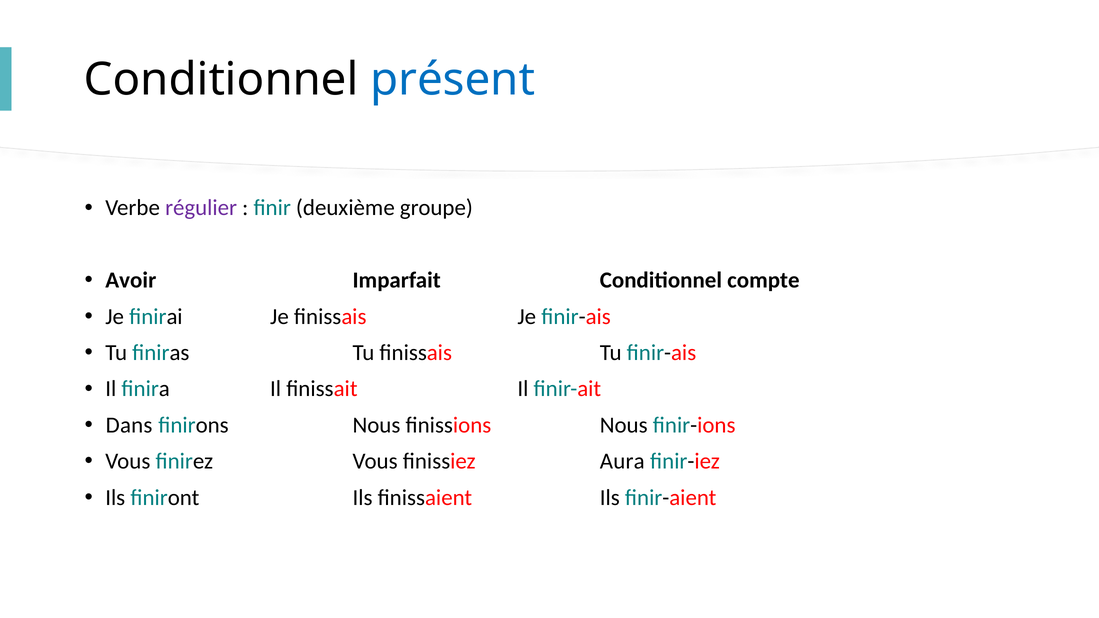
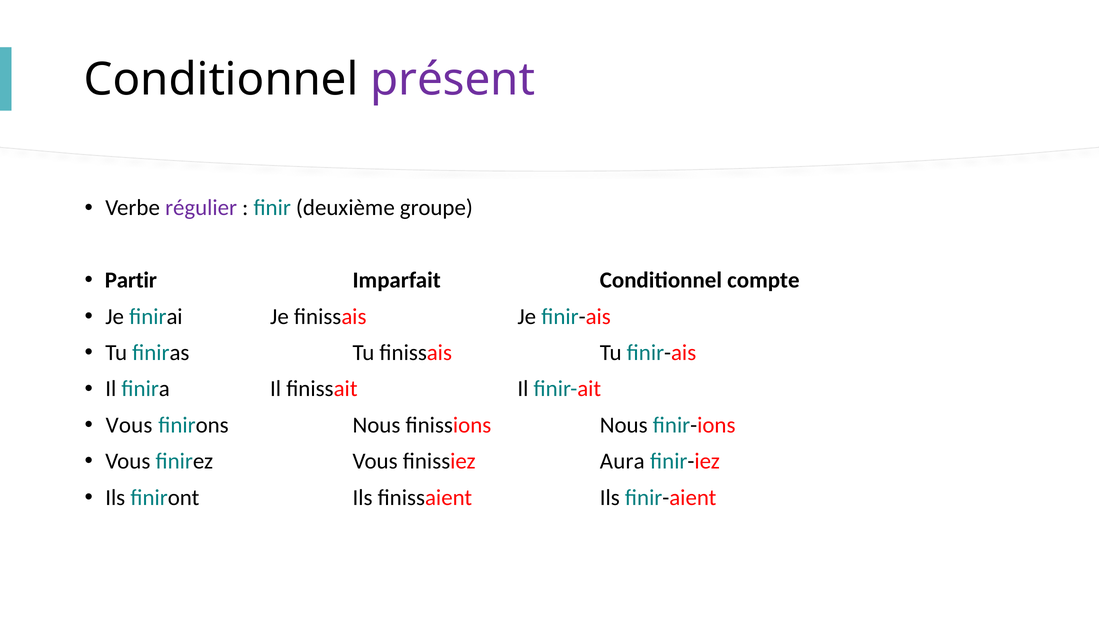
présent colour: blue -> purple (453, 80)
Avoir: Avoir -> Partir (131, 280)
Dans: Dans -> Vous (129, 425)
